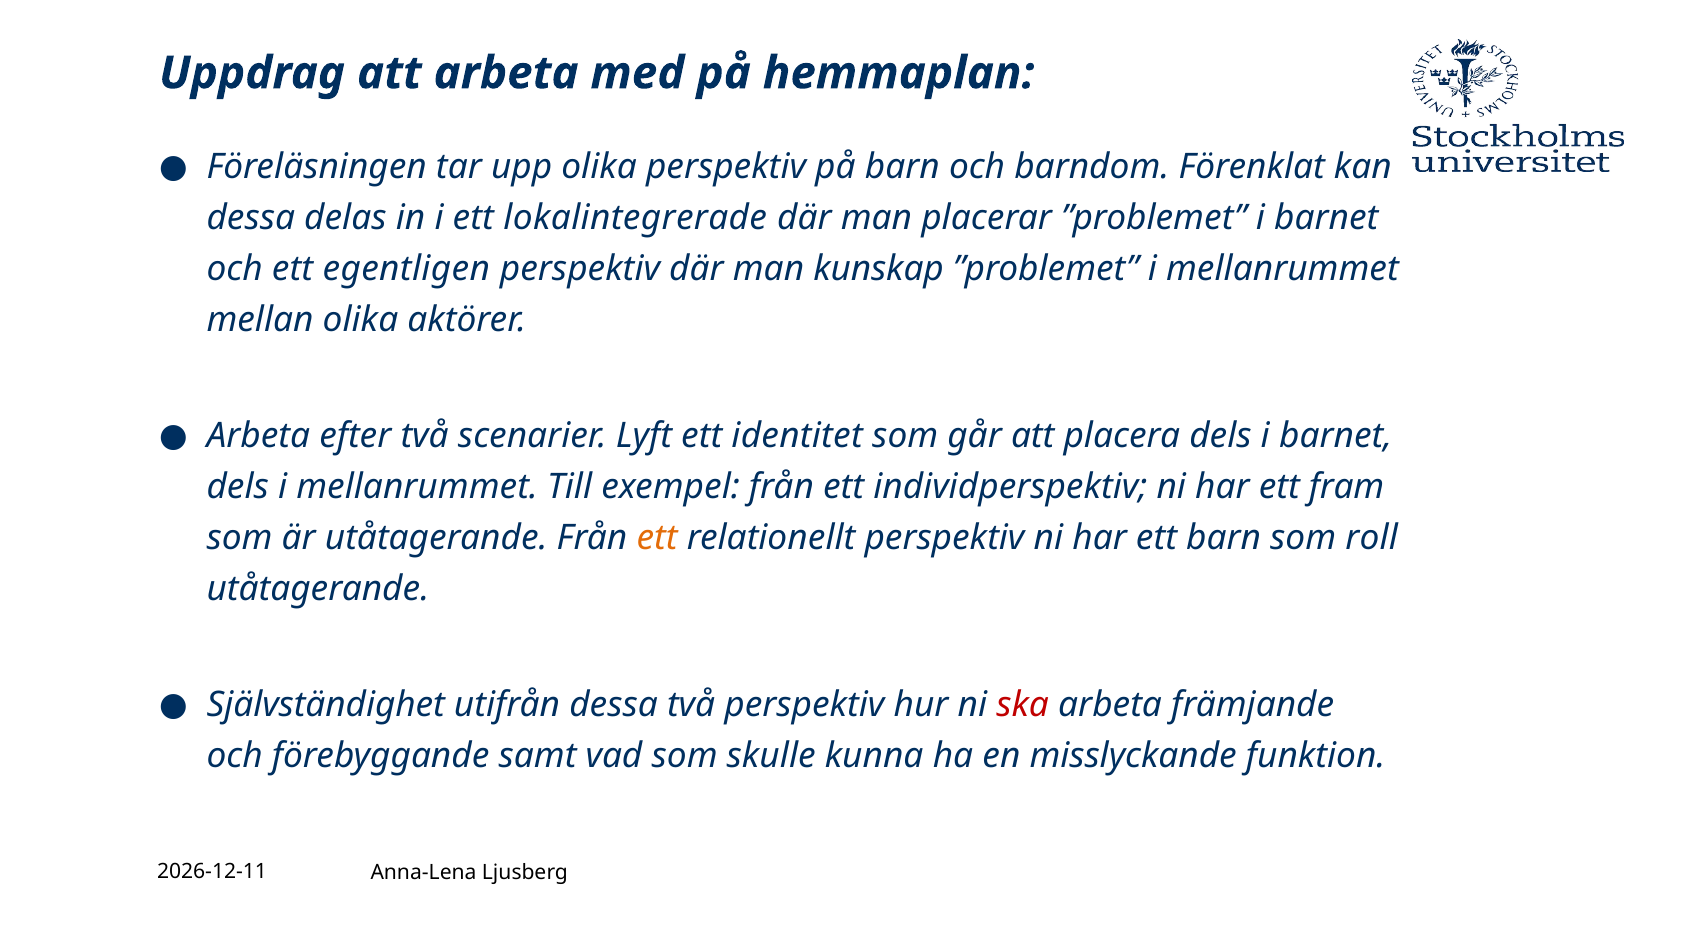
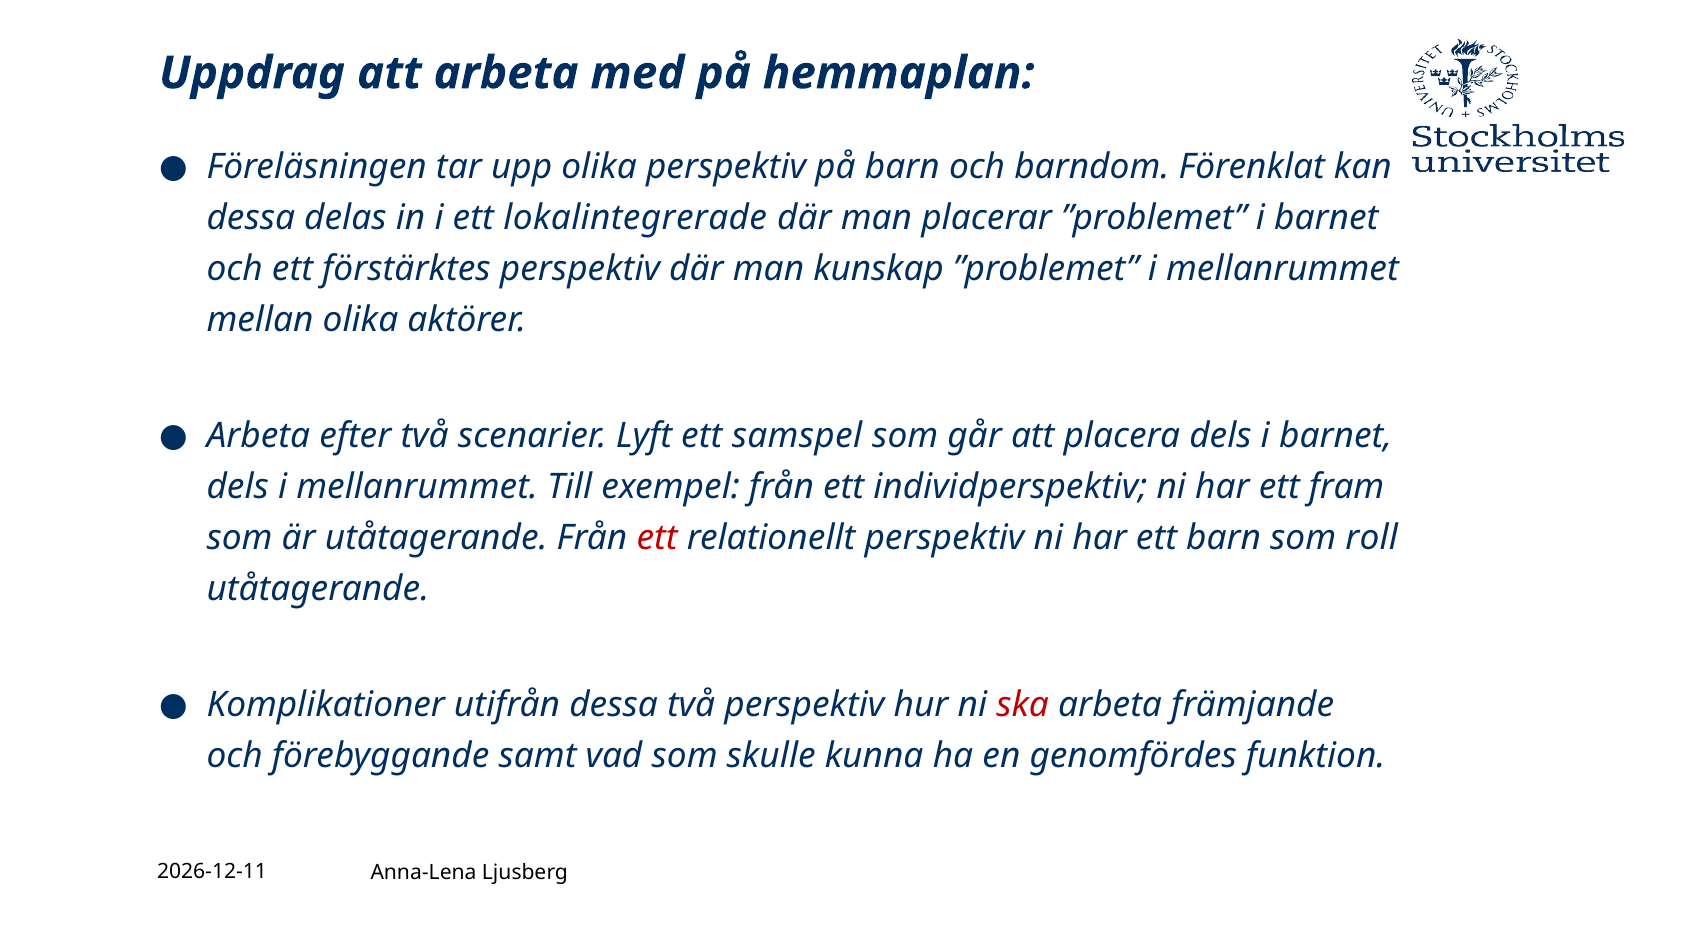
egentligen: egentligen -> förstärktes (406, 269)
identitet: identitet -> samspel (797, 436)
ett colour: orange -> red (657, 539)
Självständighet: Självständighet -> Komplikationer (326, 706)
misslyckande: misslyckande -> genomfördes (1133, 757)
